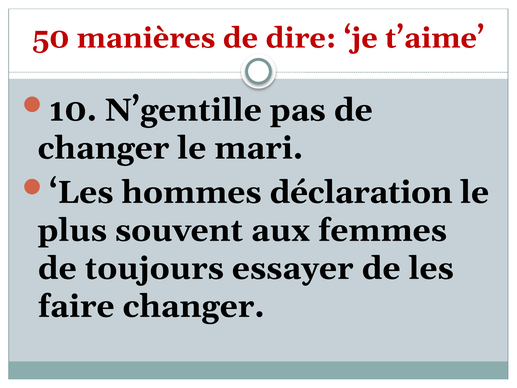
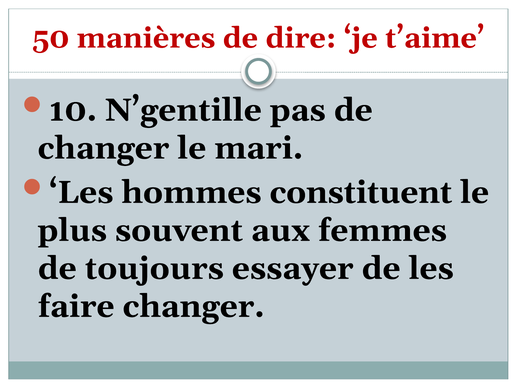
déclaration: déclaration -> constituent (361, 192)
